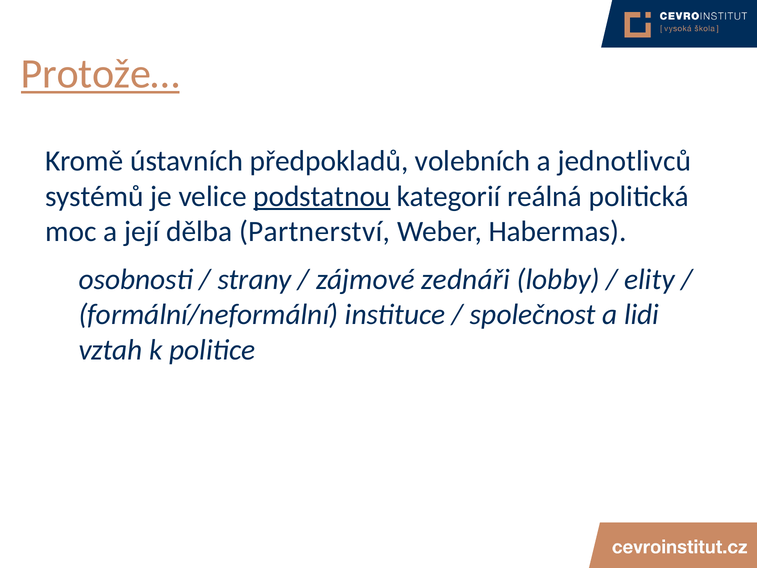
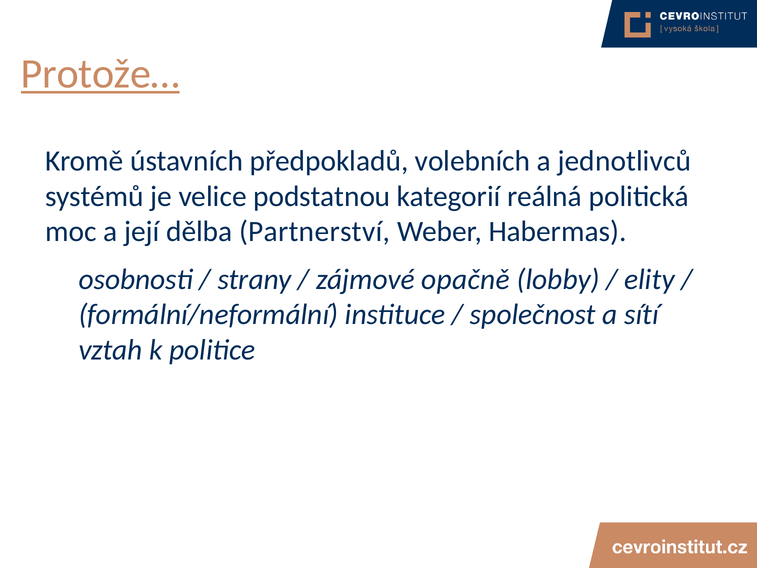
podstatnou underline: present -> none (322, 196)
zednáři: zednáři -> opačně (465, 279)
lidi: lidi -> sítí (641, 315)
